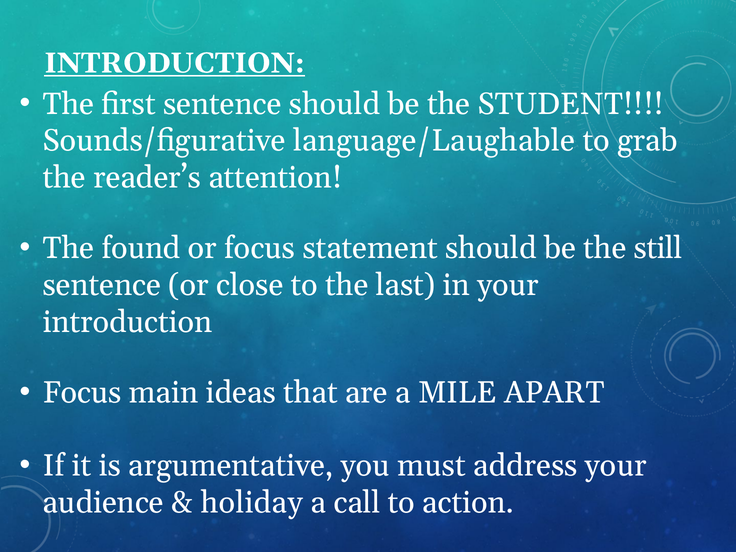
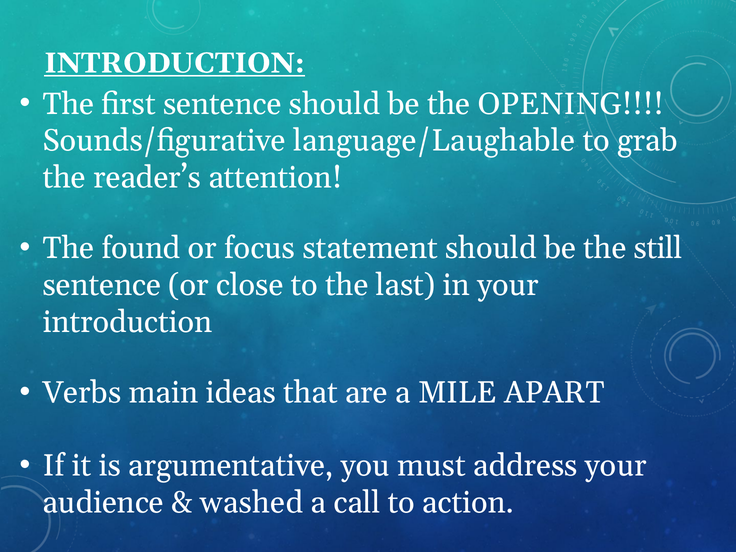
STUDENT: STUDENT -> OPENING (571, 104)
Focus: Focus -> Verbs (82, 393)
holiday: holiday -> washed (252, 503)
